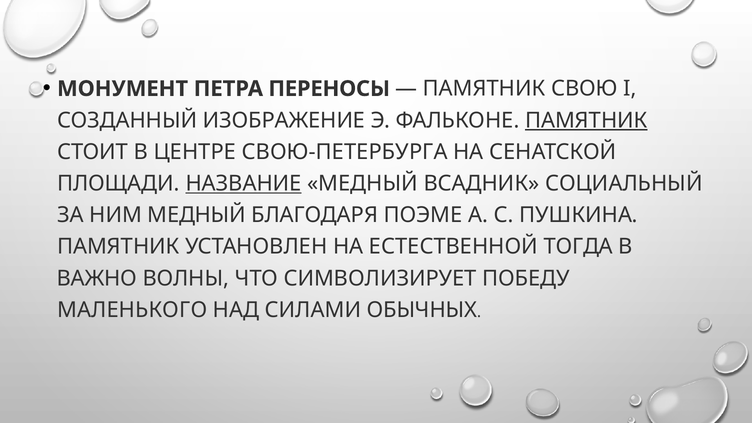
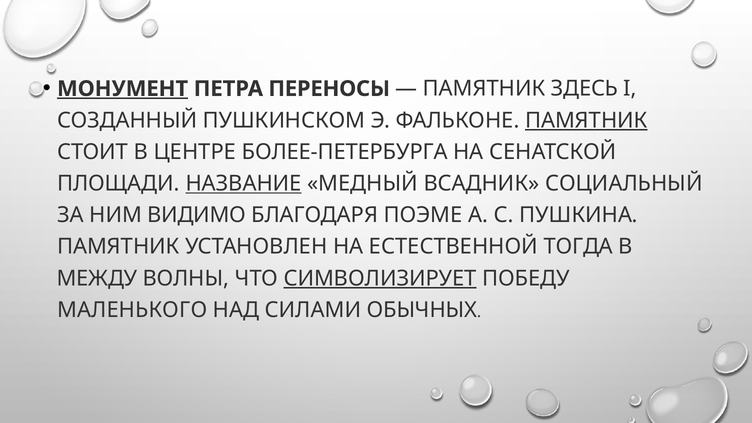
МОНУМЕНТ underline: none -> present (123, 89)
СВОЮ: СВОЮ -> ЗДЕСЬ (585, 89)
ИЗОБРАЖЕНИЕ: ИЗОБРАЖЕНИЕ -> ПУШКИНСКОМ (284, 120)
СВОЮ-ПЕТЕРБУРГА: СВОЮ-ПЕТЕРБУРГА -> БОЛЕЕ-ПЕТЕРБУРГА (345, 152)
НИМ МЕДНЫЙ: МЕДНЫЙ -> ВИДИМО (197, 215)
ВАЖНО: ВАЖНО -> МЕЖДУ (97, 278)
СИМВОЛИЗИРУЕТ underline: none -> present (380, 278)
